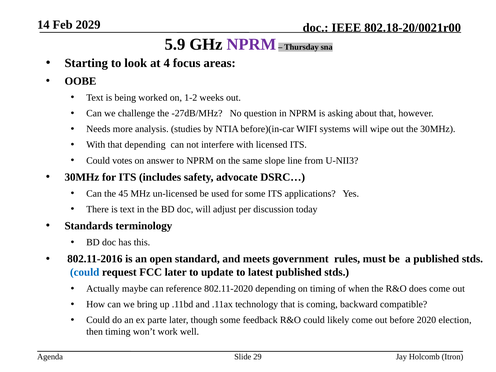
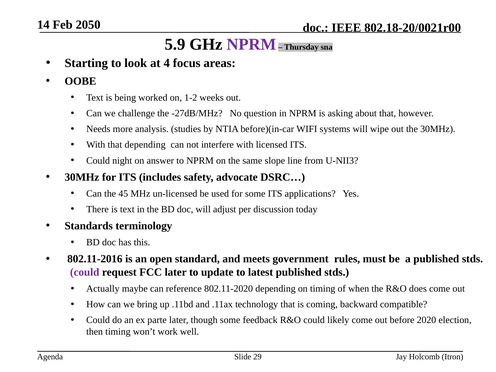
2029: 2029 -> 2050 (88, 25)
votes: votes -> night (122, 160)
could colour: blue -> purple (85, 272)
